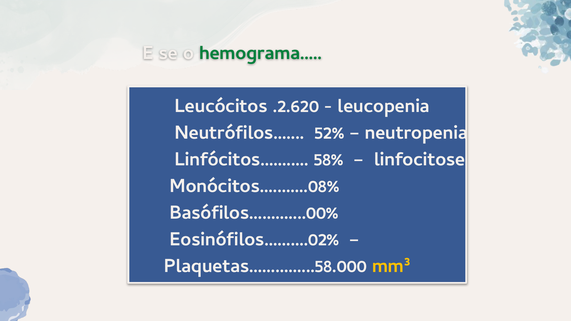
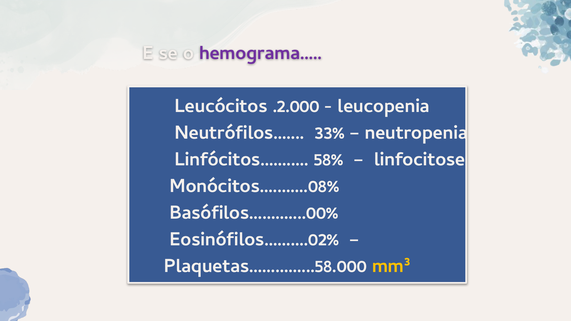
hemograma colour: green -> purple (261, 53)
.2.620: .2.620 -> .2.000 (296, 106)
52%: 52% -> 33% (330, 133)
